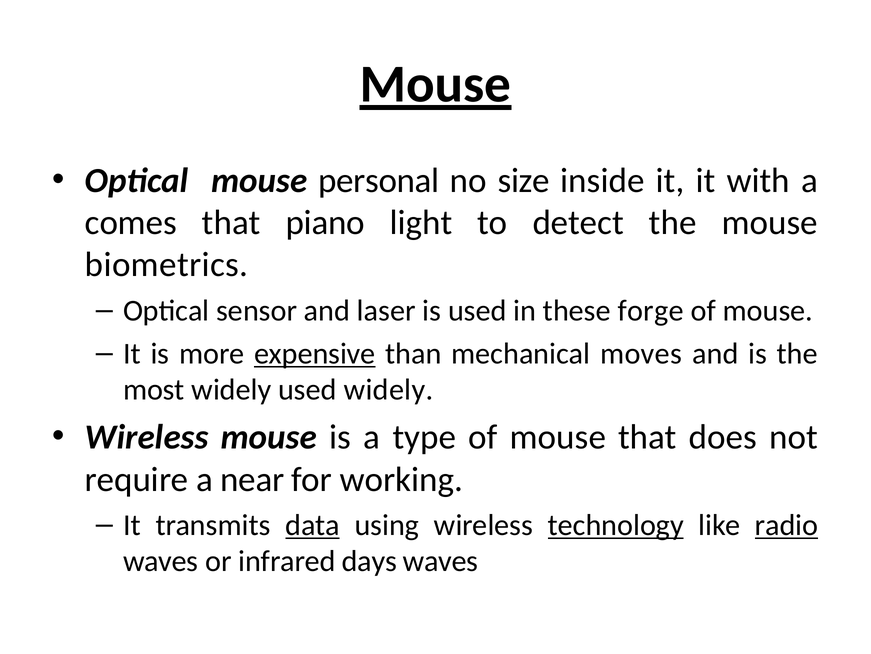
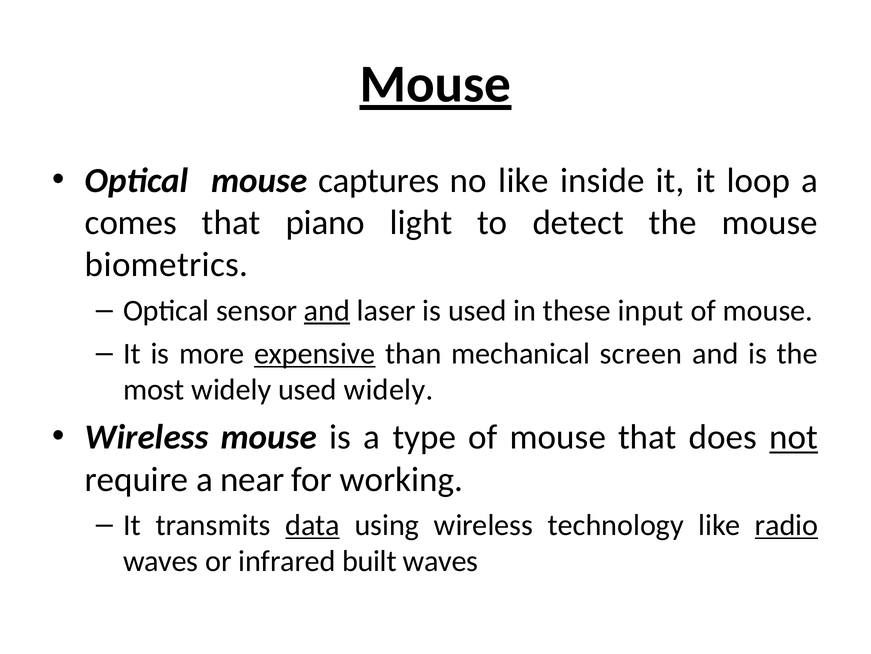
personal: personal -> captures (379, 180)
no size: size -> like (523, 180)
with: with -> loop (758, 180)
and underline: none -> present (327, 310)
forge: forge -> input (651, 310)
moves: moves -> screen (641, 353)
not underline: none -> present (794, 437)
technology underline: present -> none (616, 525)
days: days -> built (369, 561)
